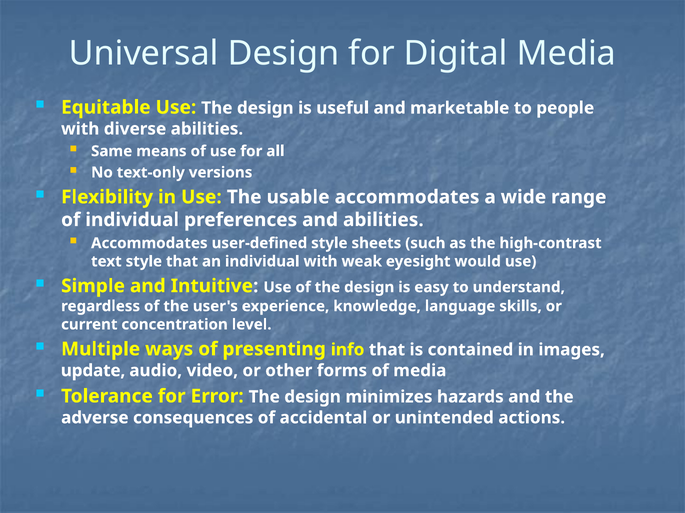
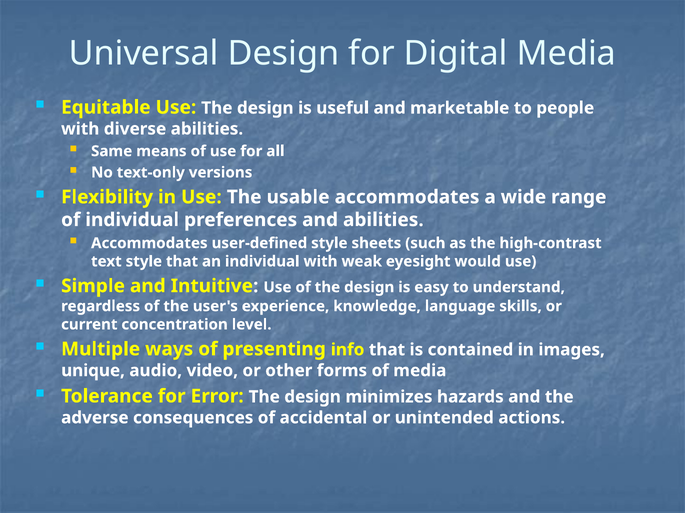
update: update -> unique (93, 371)
